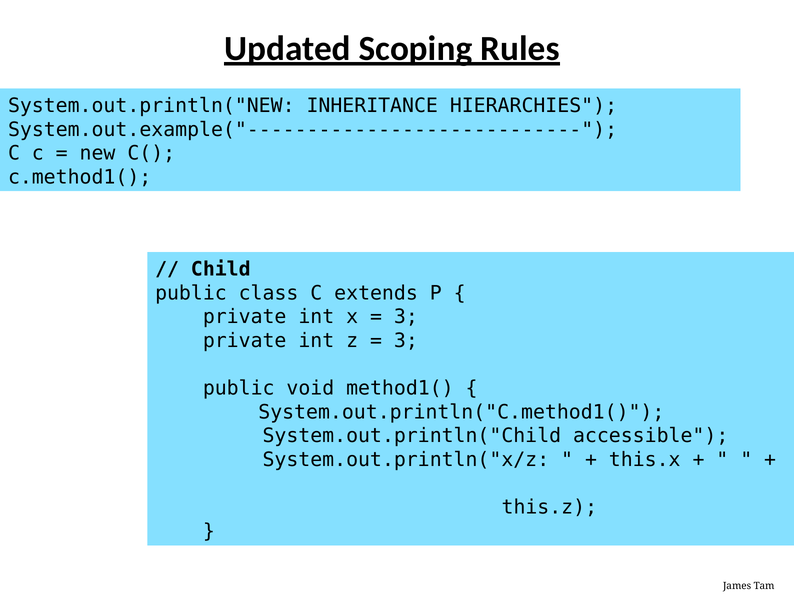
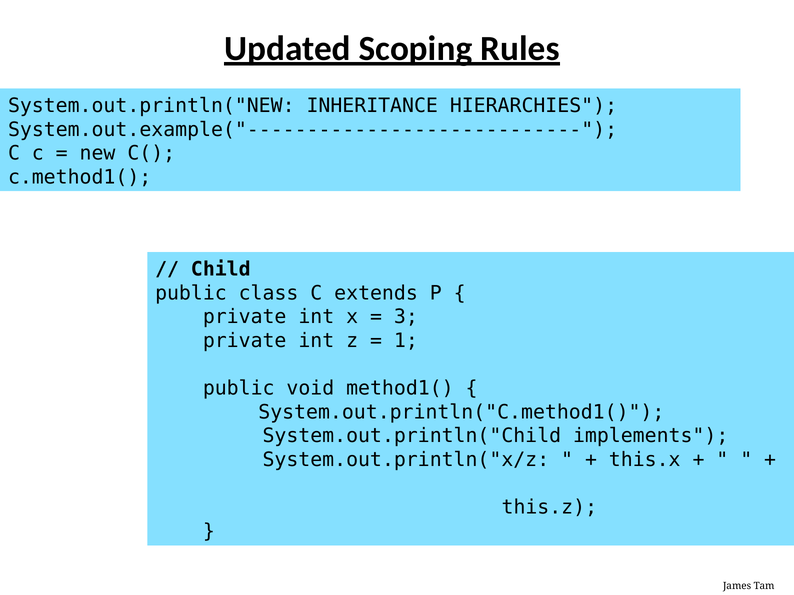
3: 3 -> 1 (406, 341)
accessible: accessible -> implements (651, 436)
